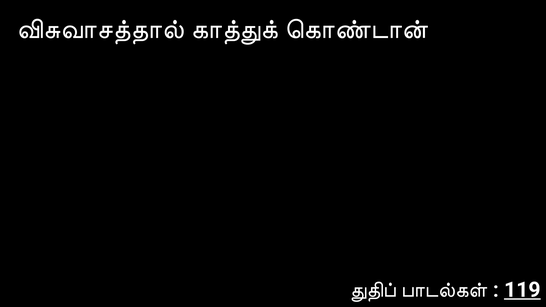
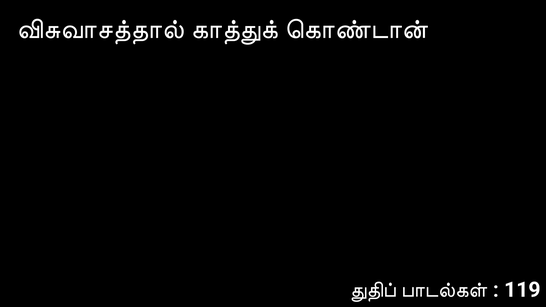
119 underline: present -> none (522, 290)
